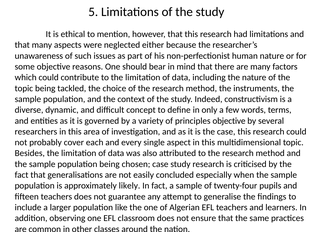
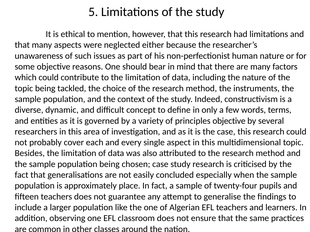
likely: likely -> place (130, 186)
